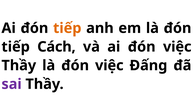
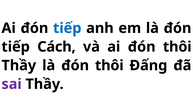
tiếp colour: orange -> blue (67, 28)
ai đón việc: việc -> thôi (177, 47)
là đón việc: việc -> thôi (109, 65)
